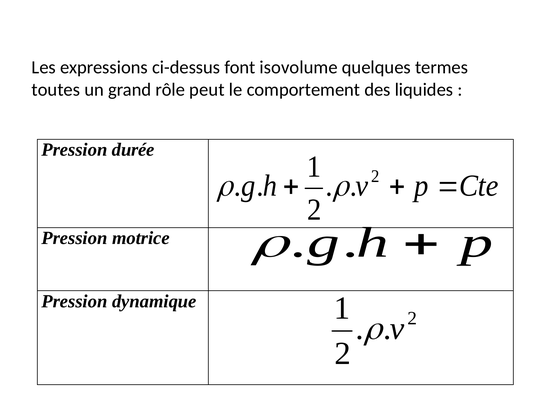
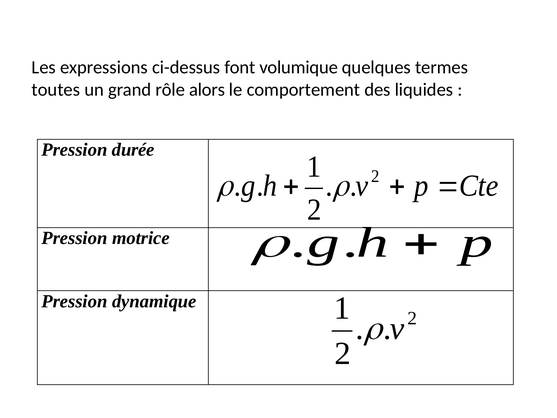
isovolume: isovolume -> volumique (299, 67)
peut: peut -> alors (207, 90)
